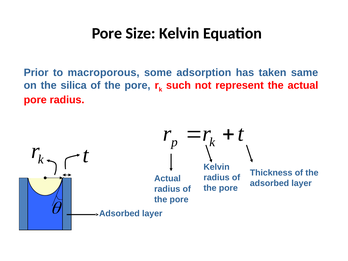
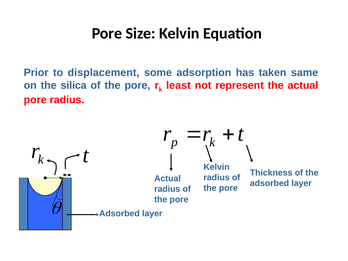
macroporous: macroporous -> displacement (104, 73)
such: such -> least (178, 85)
